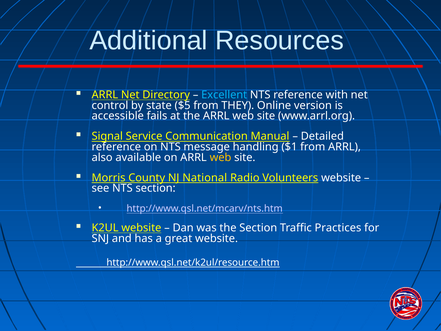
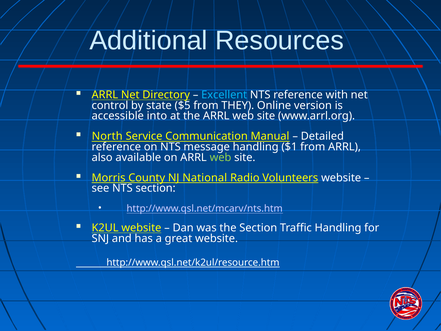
fails: fails -> into (157, 116)
Signal: Signal -> North (107, 136)
web colour: yellow -> light green (221, 157)
Traffic Practices: Practices -> Handling (338, 228)
